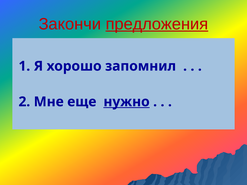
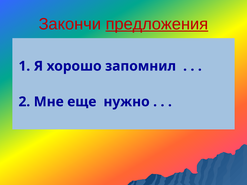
нужно underline: present -> none (127, 102)
